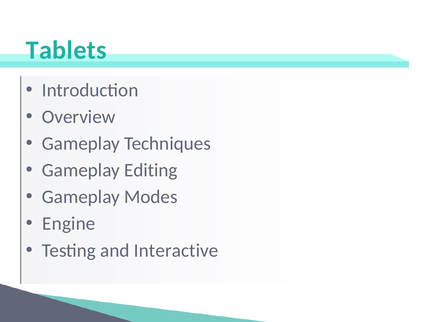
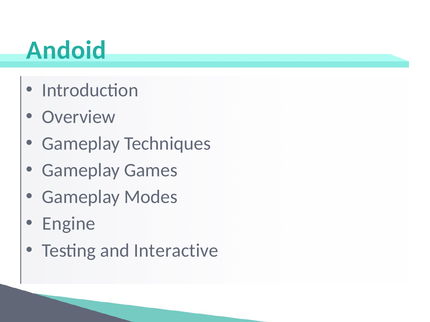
Tablets: Tablets -> Andoid (66, 50)
Editing: Editing -> Games (151, 171)
